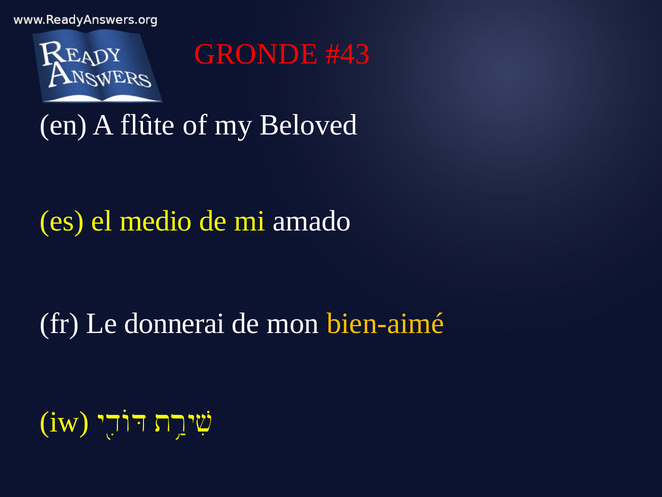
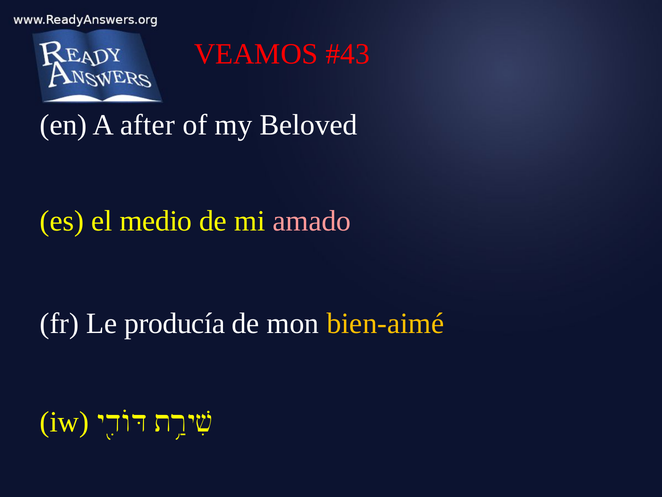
GRONDE: GRONDE -> VEAMOS (256, 54)
flûte: flûte -> after (148, 125)
amado colour: white -> pink (312, 221)
donnerai: donnerai -> producía (175, 323)
